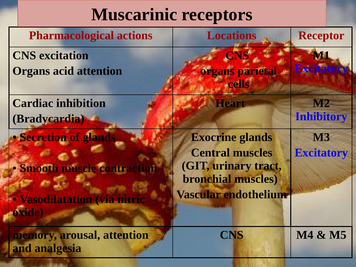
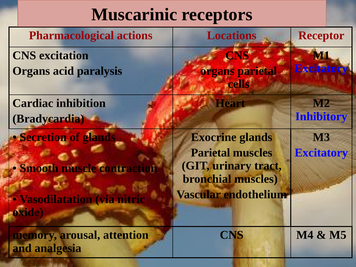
acid attention: attention -> paralysis (100, 71)
Central: Central -> Parietal (210, 153)
